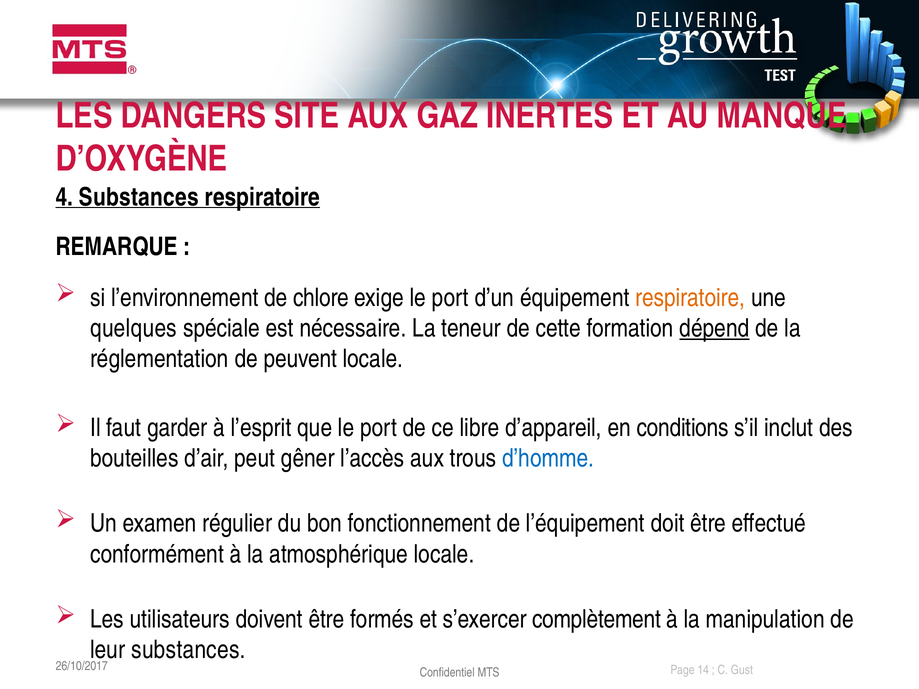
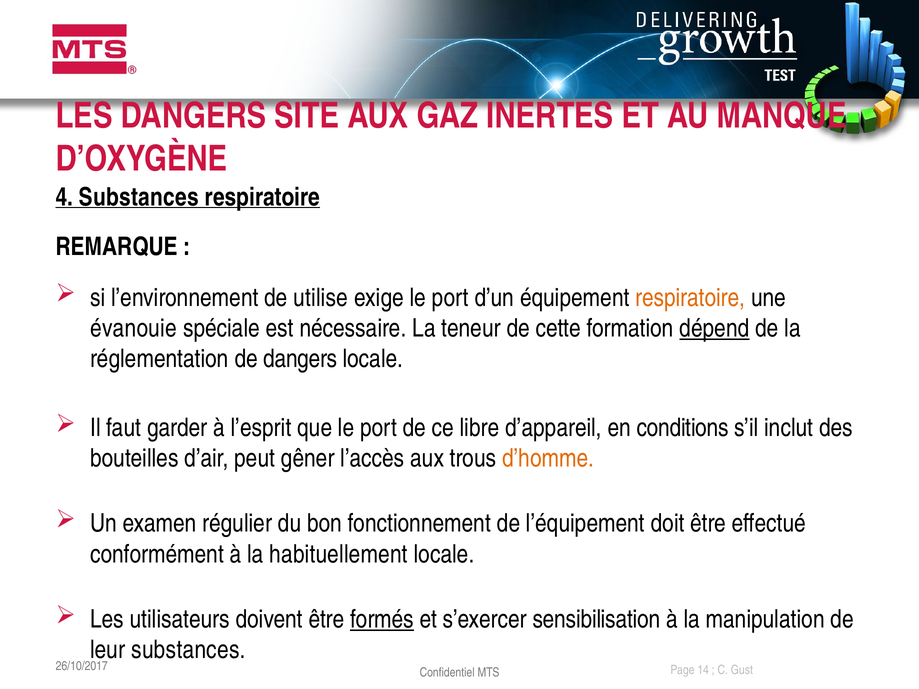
chlore: chlore -> utilise (321, 298)
quelques: quelques -> évanouie (134, 328)
de peuvent: peuvent -> dangers (300, 359)
d’homme colour: blue -> orange (548, 459)
atmosphérique: atmosphérique -> habituellement (339, 554)
formés underline: none -> present (382, 619)
complètement: complètement -> sensibilisation (597, 619)
